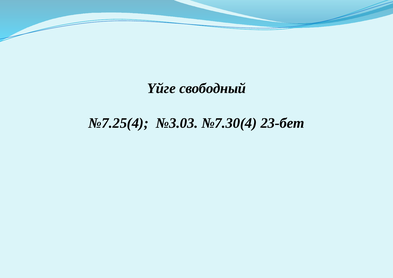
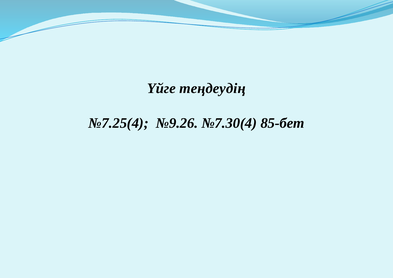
свободный: свободный -> теңдеудің (213, 88)
№3.03: №3.03 -> №9.26 (177, 123)
23-бет: 23-бет -> 85-бет (282, 123)
